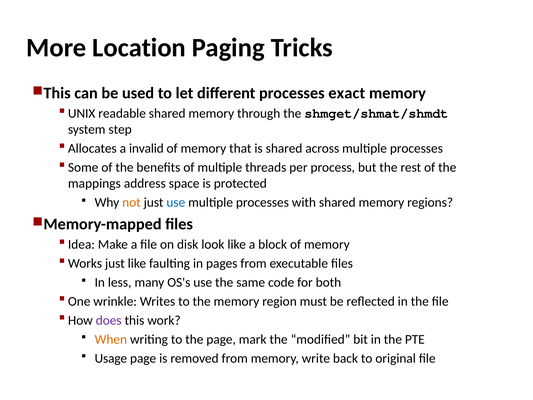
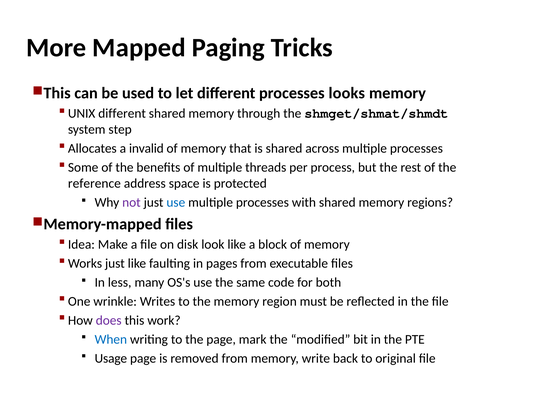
Location: Location -> Mapped (139, 48)
exact: exact -> looks (347, 93)
UNIX readable: readable -> different (122, 113)
mappings: mappings -> reference (94, 183)
not colour: orange -> purple (131, 202)
When colour: orange -> blue (111, 339)
